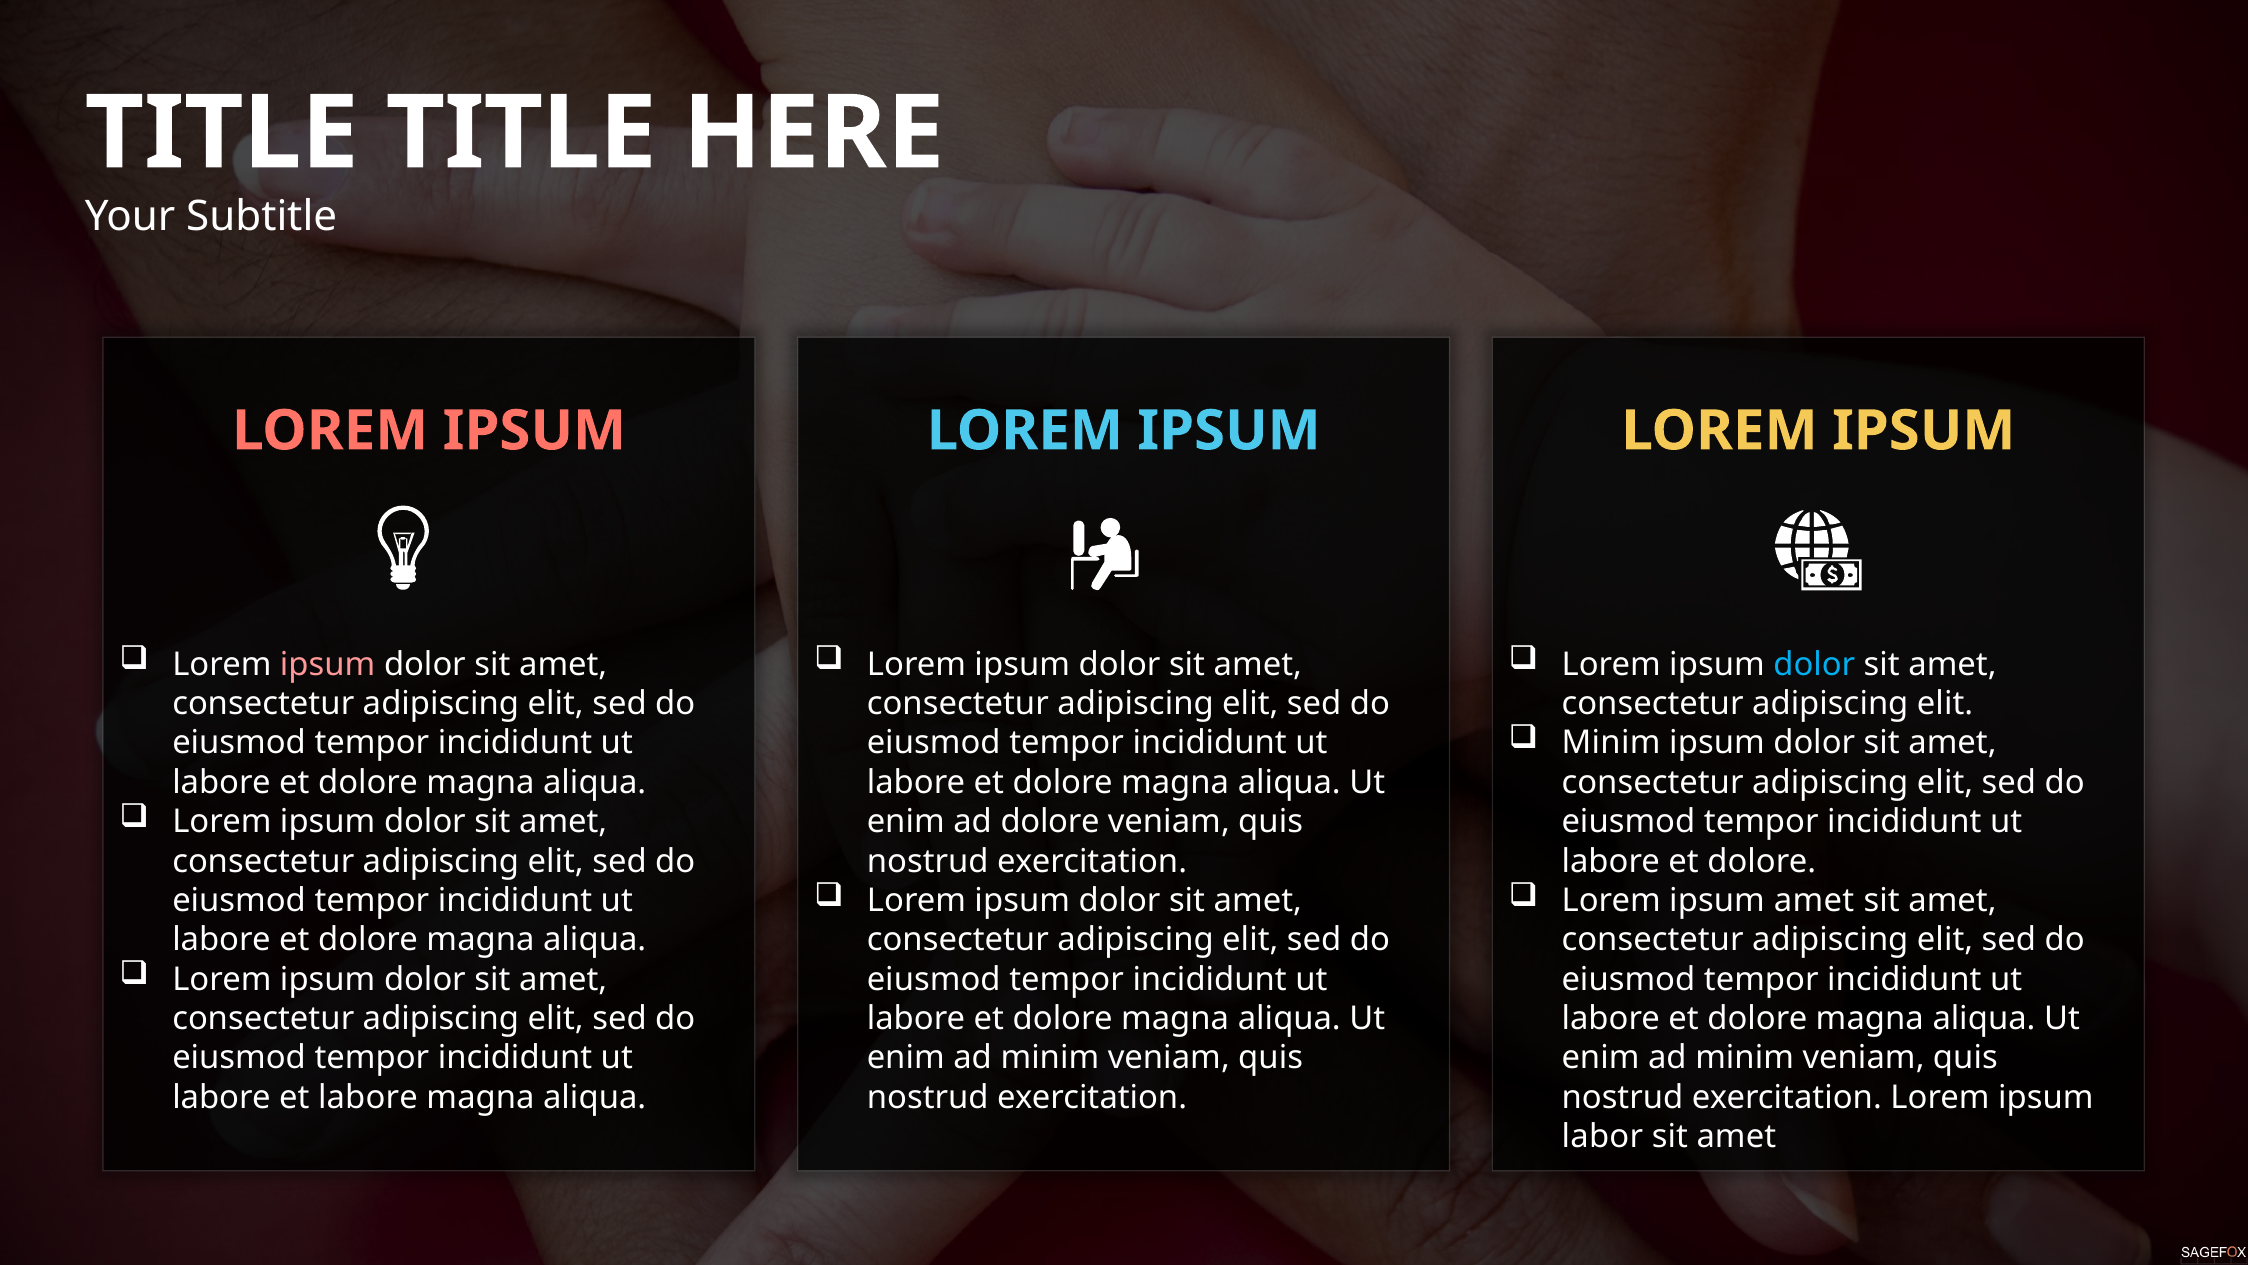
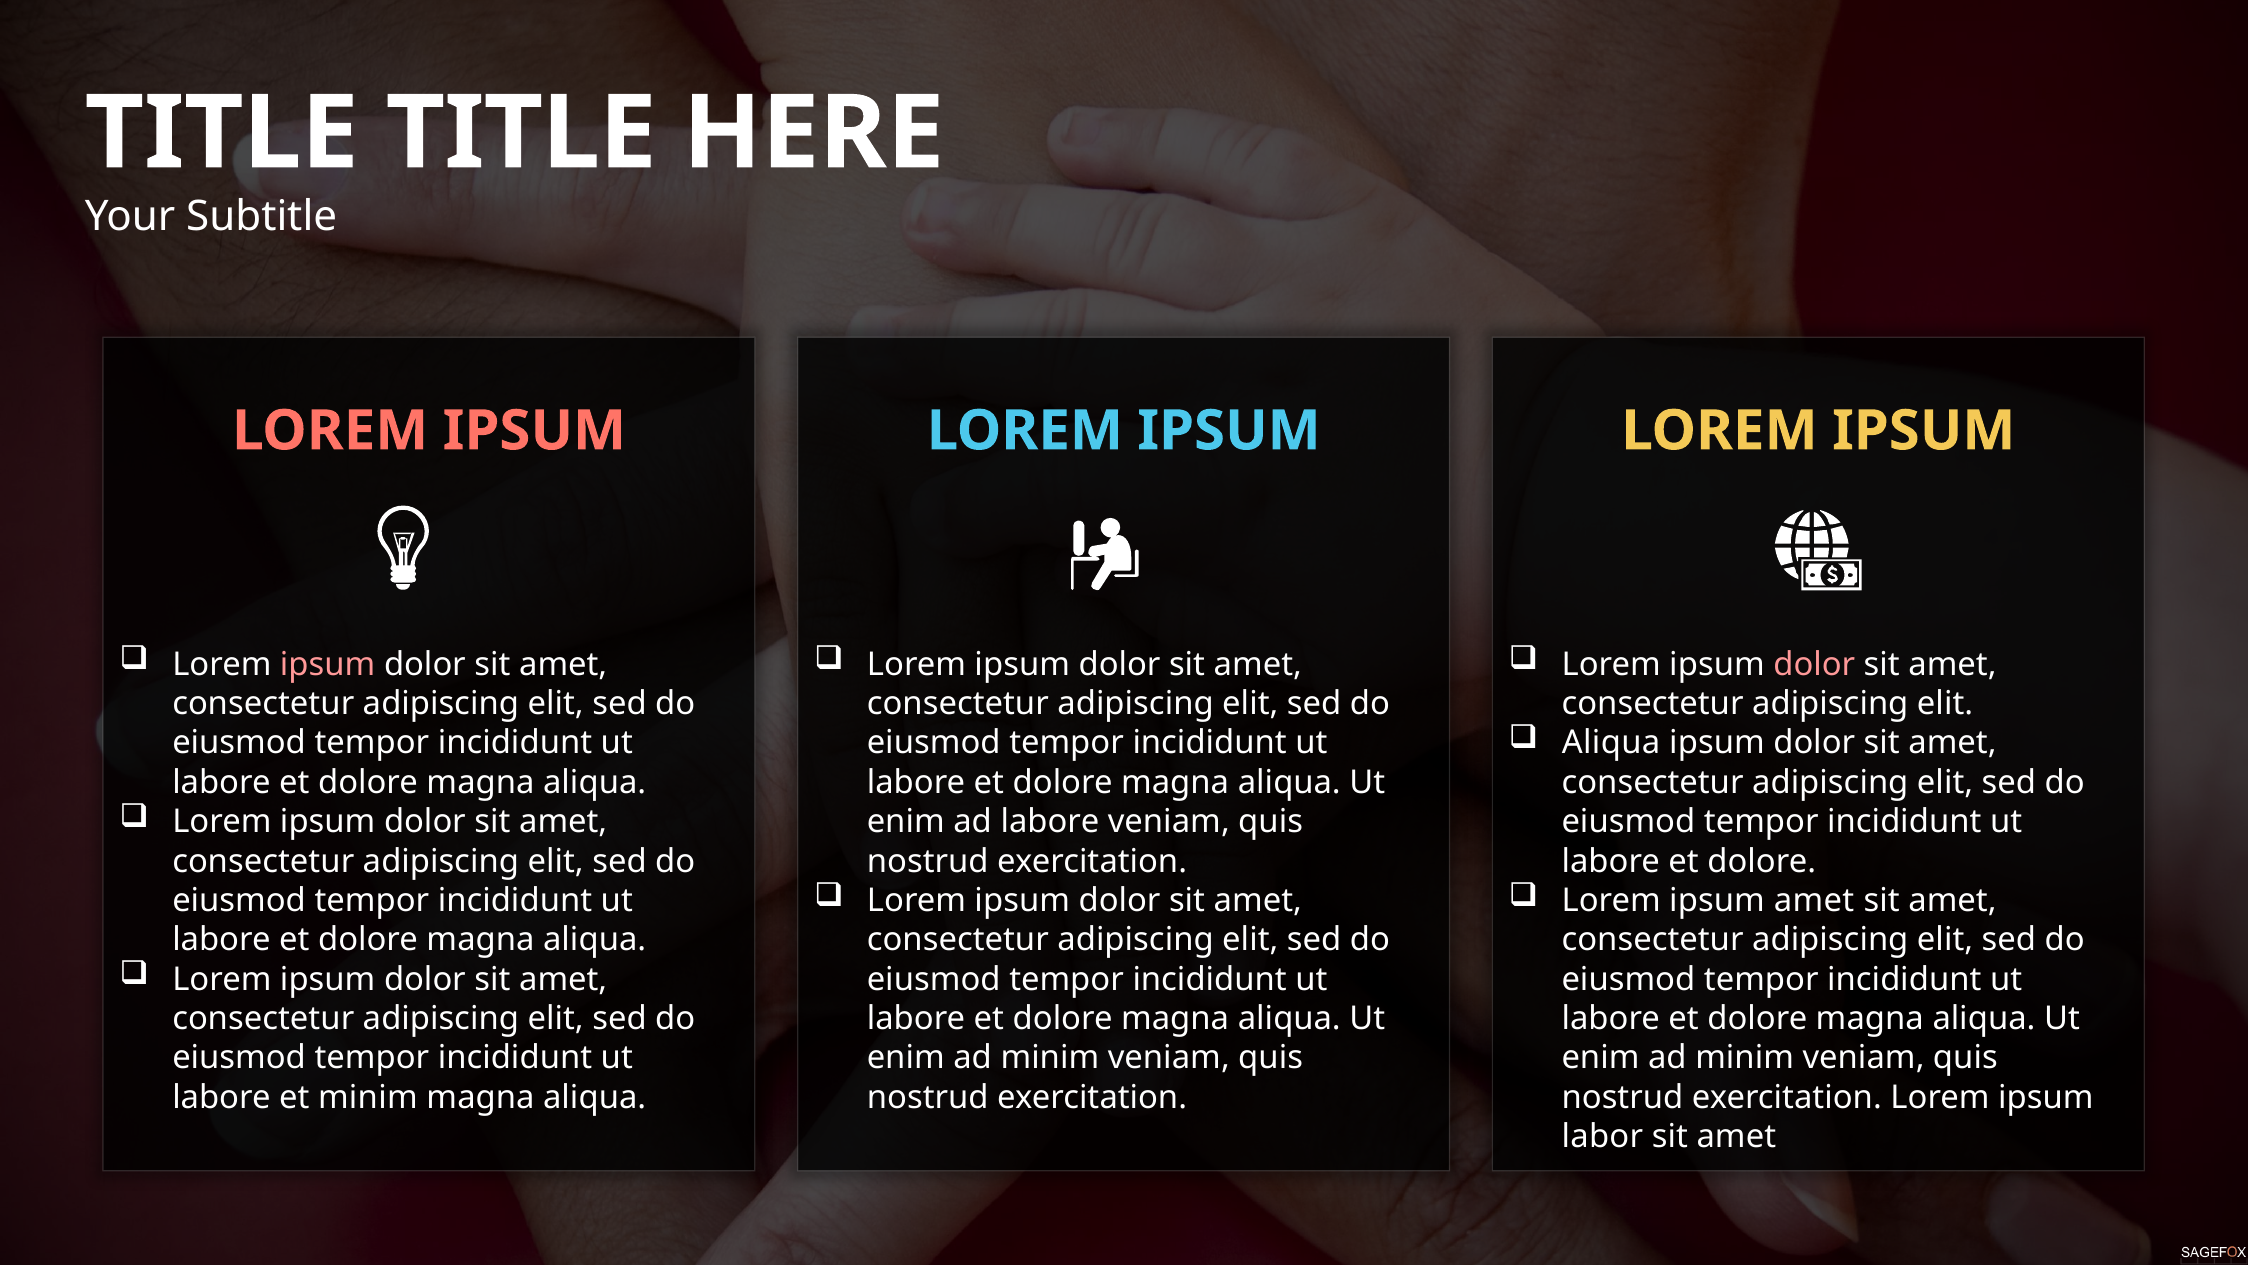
dolor colour: light blue -> pink (1814, 664)
Minim: Minim -> Aliqua (1611, 743)
ad dolore: dolore -> labore (1050, 821)
et labore: labore -> minim (368, 1097)
